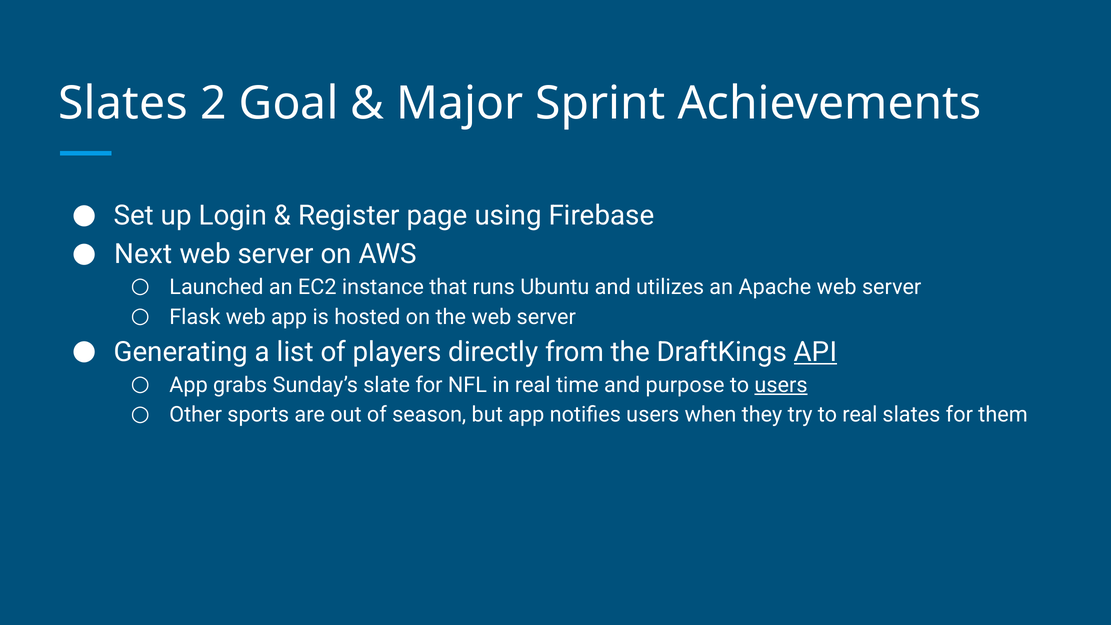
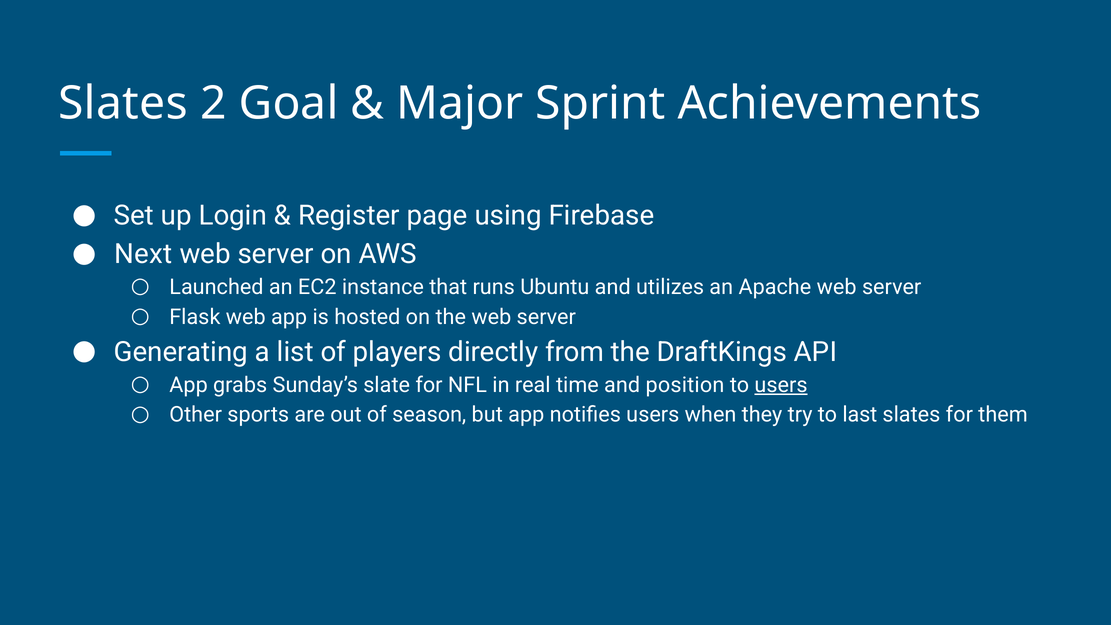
API underline: present -> none (815, 352)
purpose: purpose -> position (685, 385)
to real: real -> last (860, 415)
